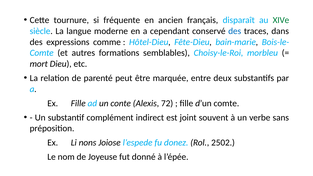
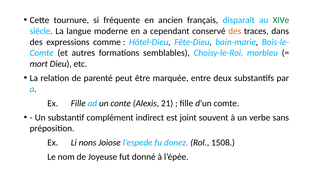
des colour: blue -> orange (235, 31)
72: 72 -> 21 (167, 103)
2502: 2502 -> 1508 (223, 143)
